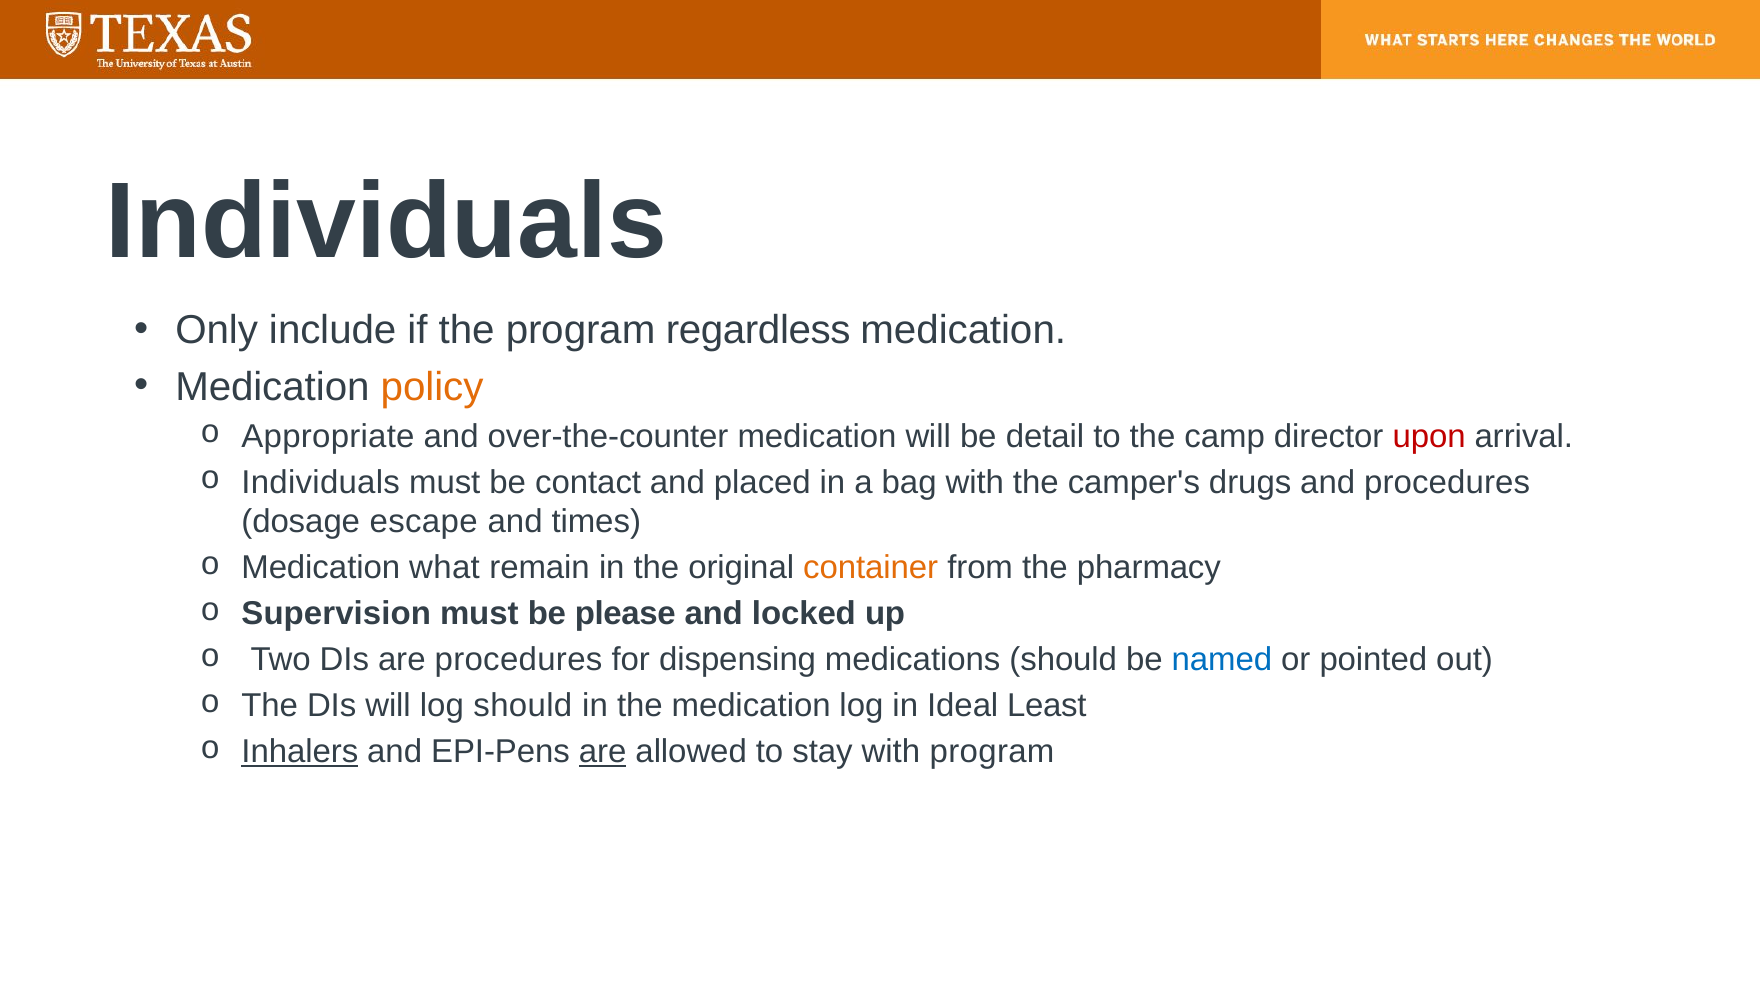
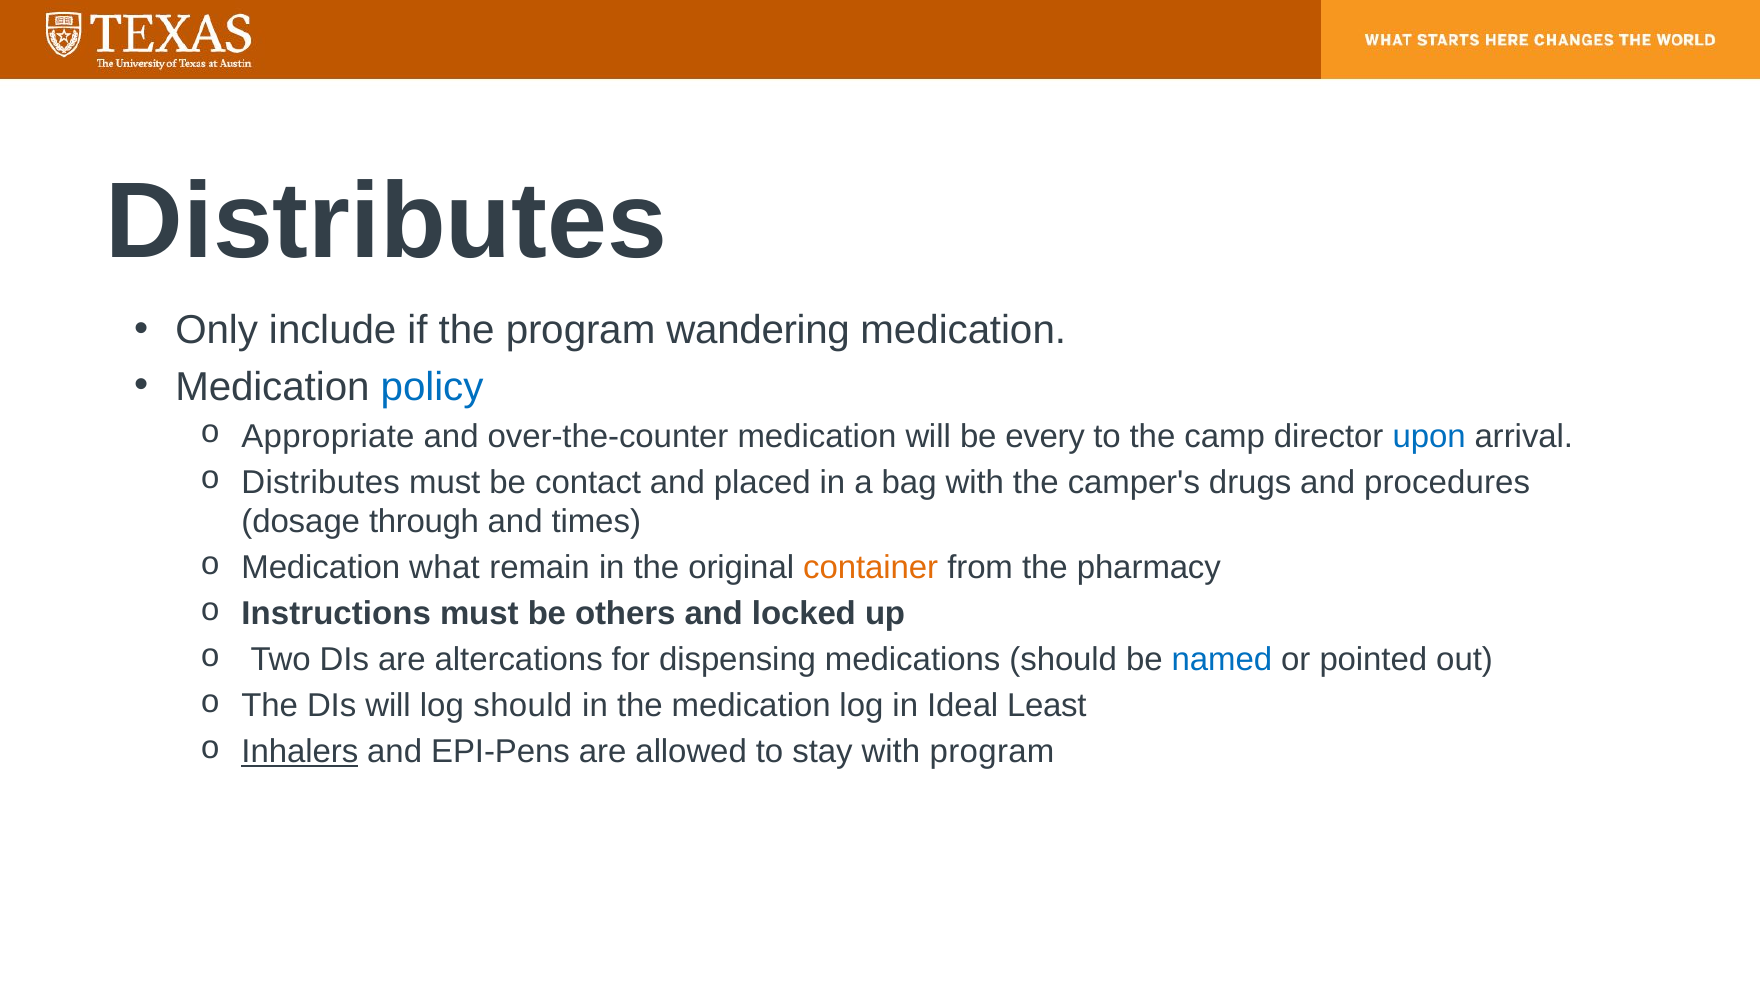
Individuals: Individuals -> Distributes (386, 222)
regardless: regardless -> wandering (758, 330)
policy colour: orange -> blue (432, 387)
detail: detail -> every (1045, 437)
upon colour: red -> blue (1429, 437)
Individuals: Individuals -> Distributes (321, 483)
escape: escape -> through (424, 522)
Supervision: Supervision -> Instructions (336, 614)
please: please -> others (625, 614)
are procedures: procedures -> altercations (519, 660)
are underline: present -> none (603, 752)
